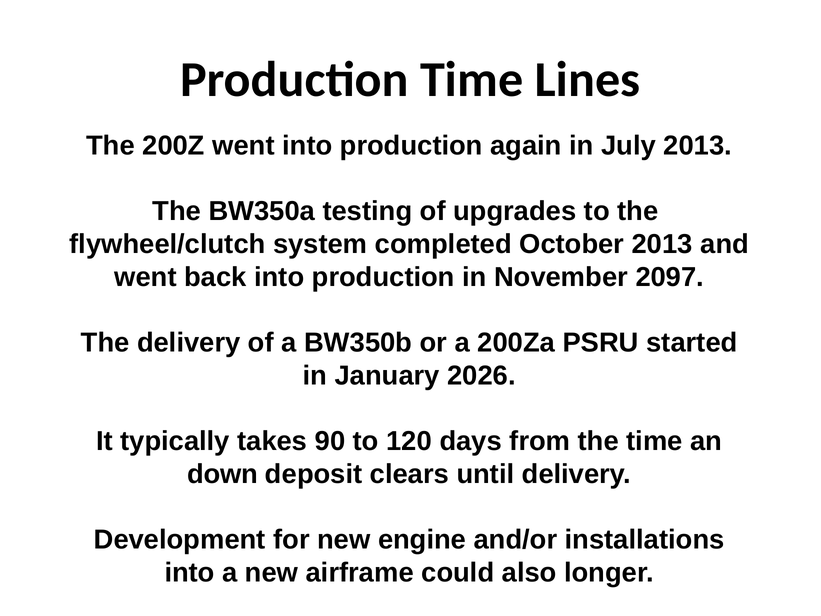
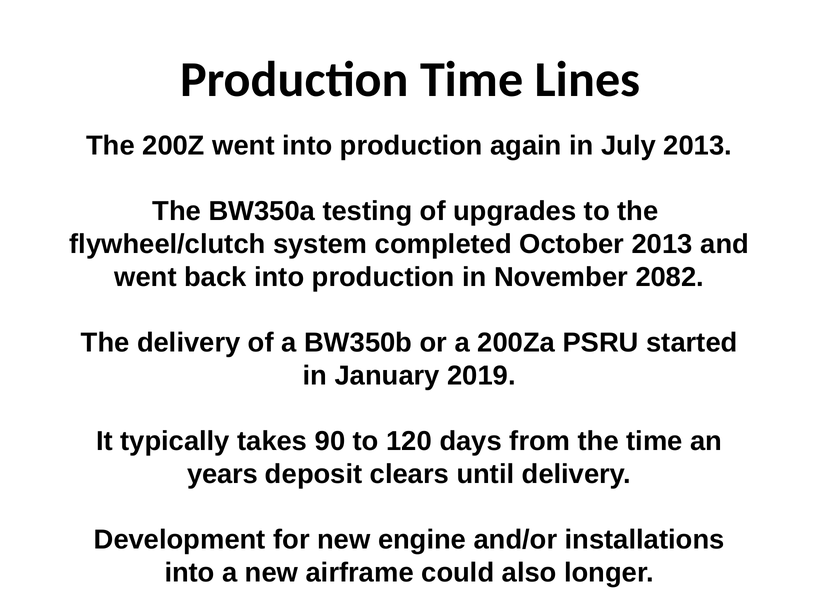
2097: 2097 -> 2082 (670, 277)
2026: 2026 -> 2019 (481, 375)
down: down -> years (223, 474)
